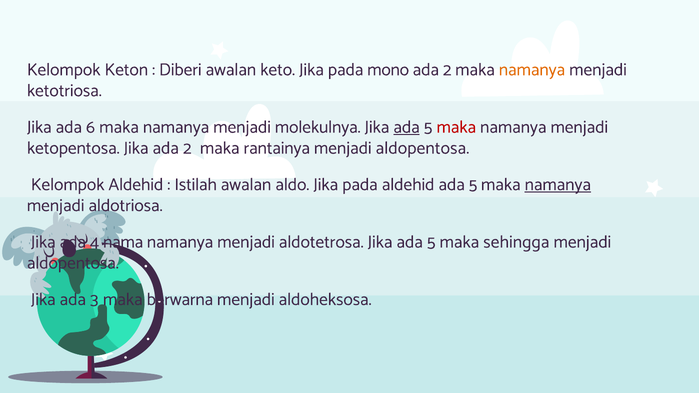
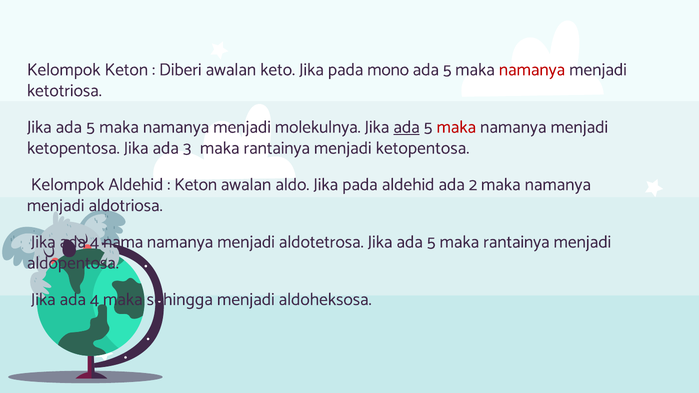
2: 2 -> 5 (447, 70)
namanya colour: orange -> red (532, 70)
6: 6 -> 5 (91, 127)
Jika ada 2: 2 -> 3 (187, 148)
aldopentosa: aldopentosa -> ketopentosa (422, 148)
Istilah: Istilah -> Keton (196, 184)
aldehid ada 5: 5 -> 2 (473, 184)
namanya underline: present -> none (558, 184)
5 maka sehingga: sehingga -> rantainya (516, 242)
3: 3 -> 4 (95, 299)
berwarna: berwarna -> sehingga (180, 299)
